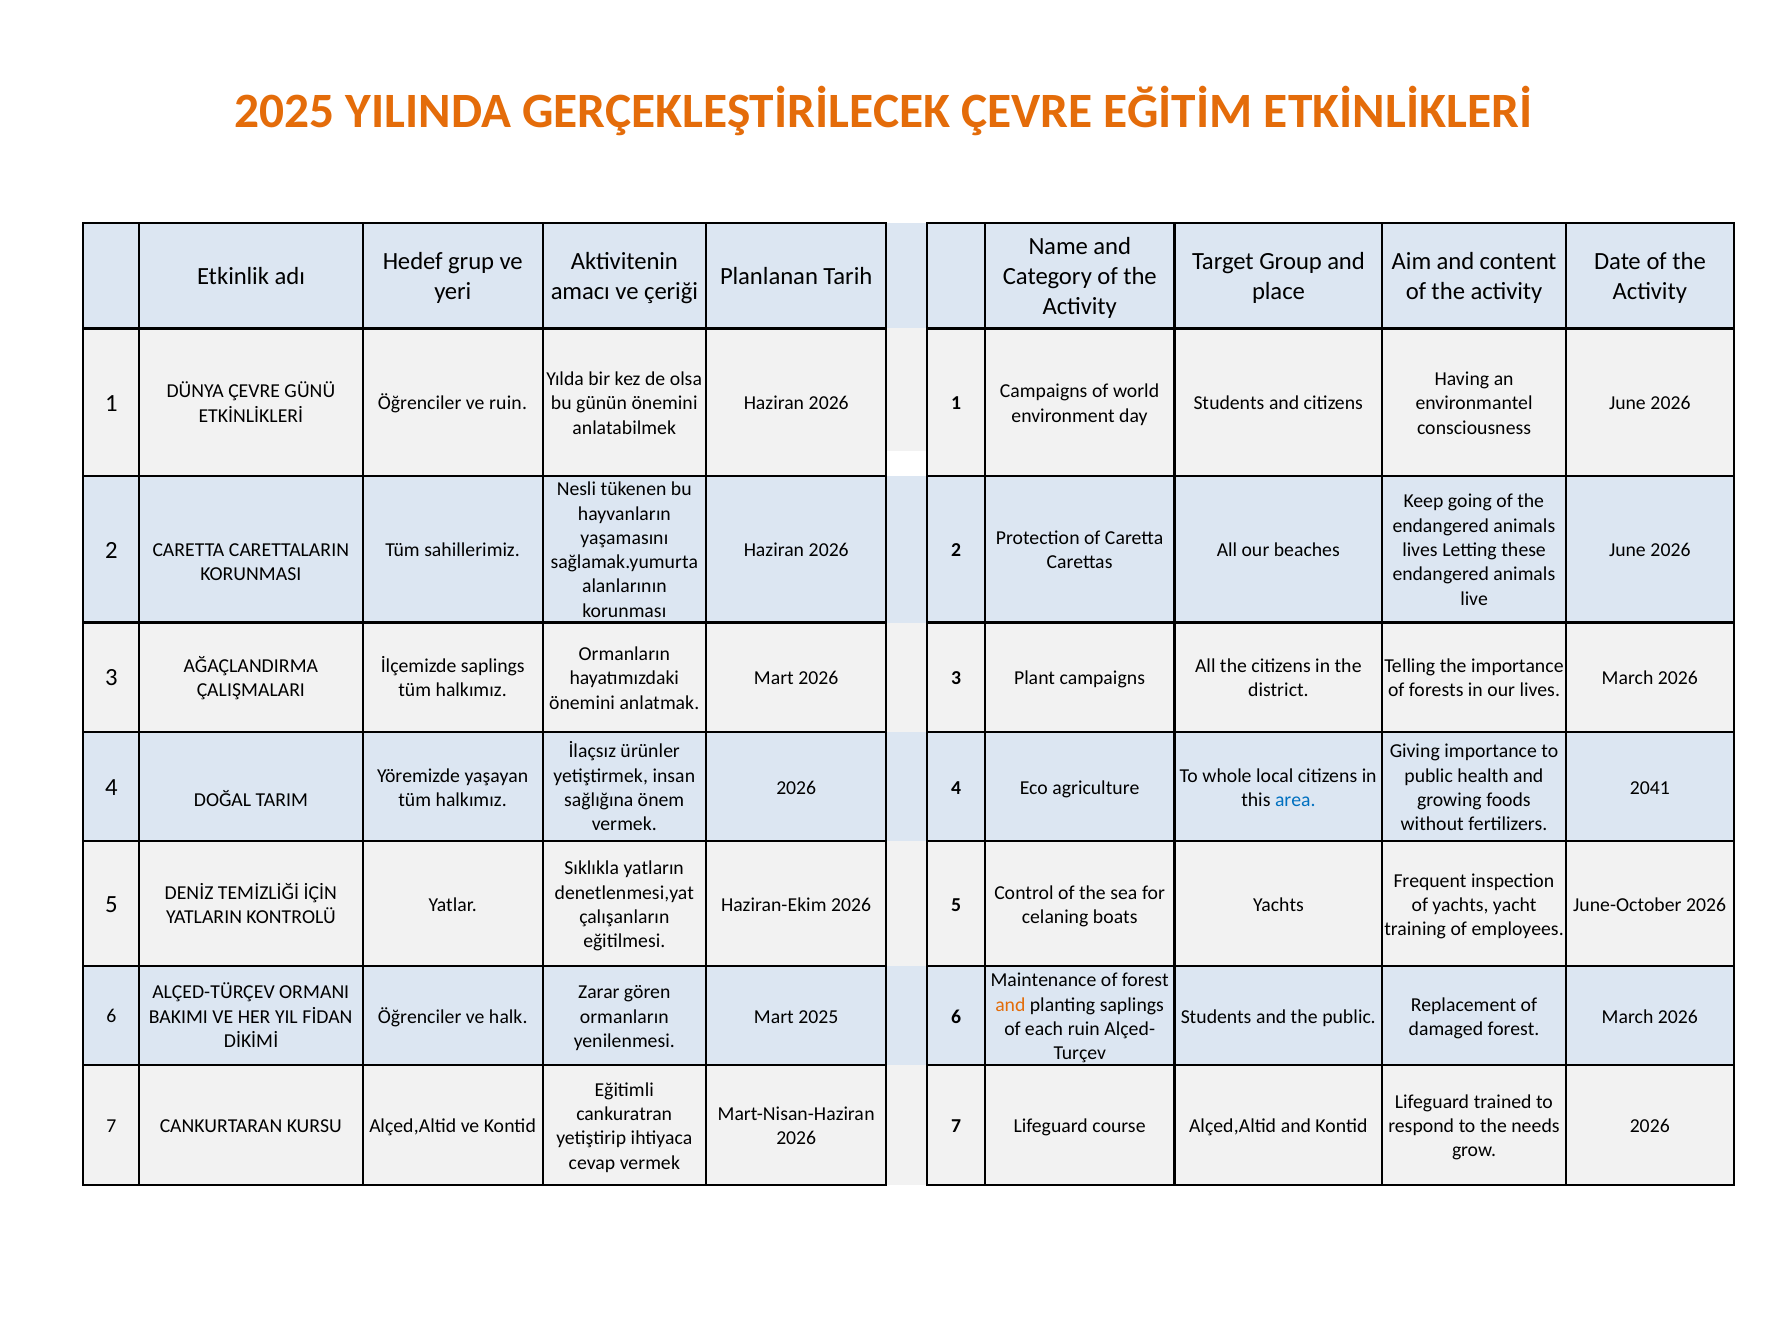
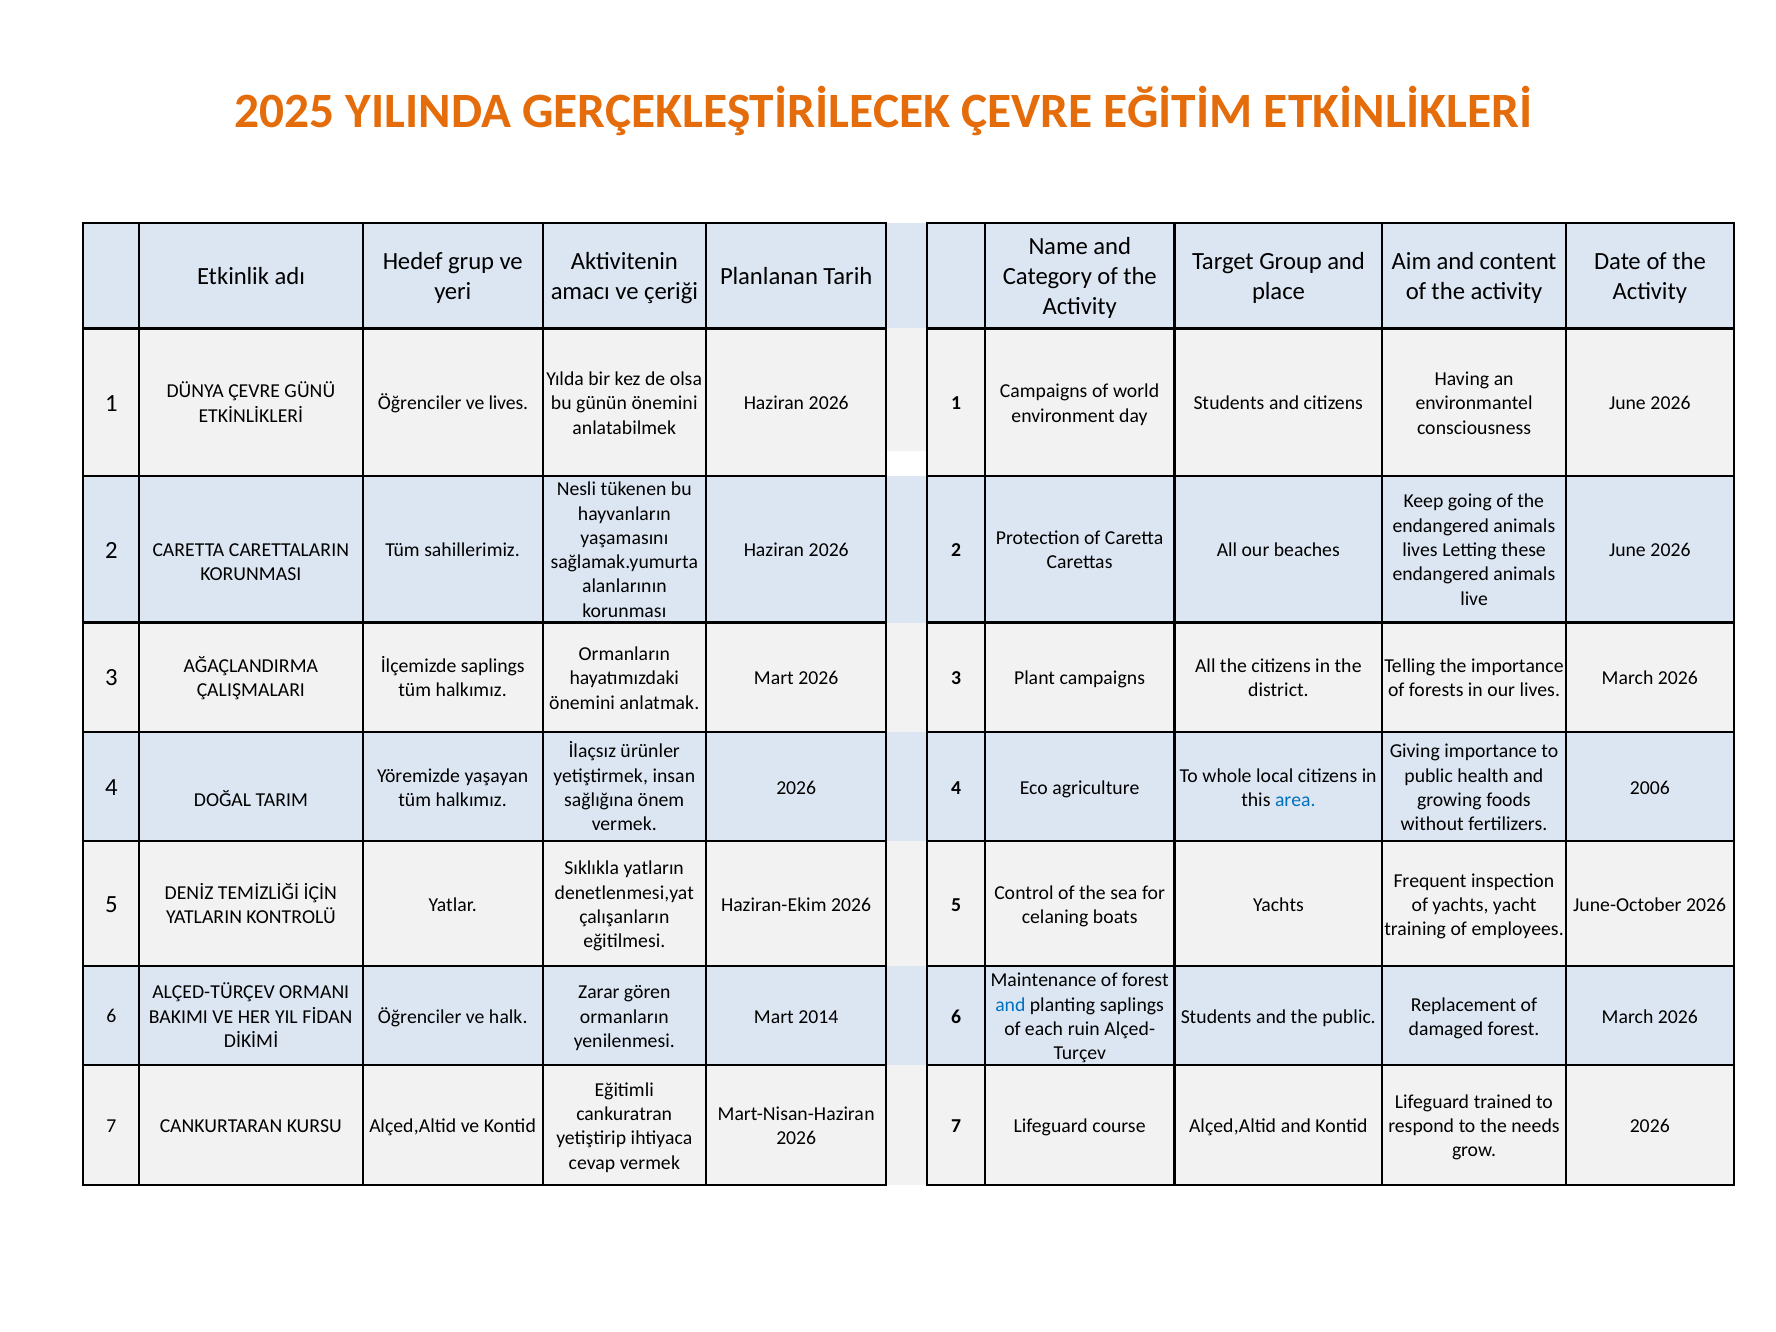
ve ruin: ruin -> lives (508, 403)
2041: 2041 -> 2006 (1650, 788)
and colour: orange -> blue (1010, 1005)
Mart 2025: 2025 -> 2014 (818, 1017)
